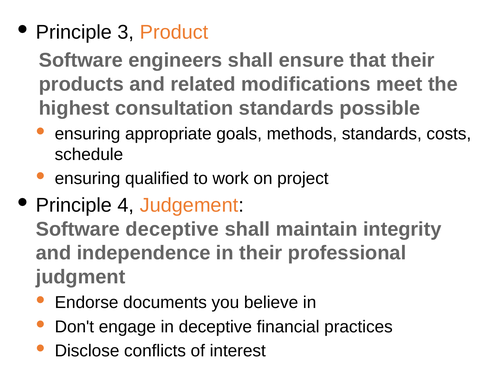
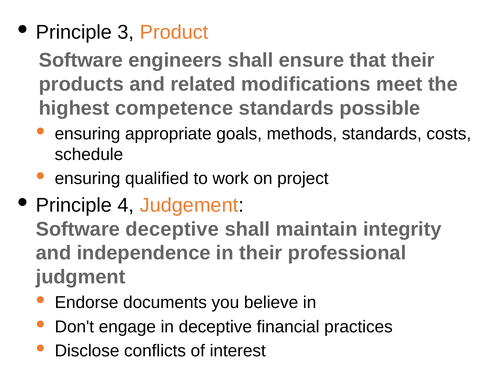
consultation: consultation -> competence (174, 108)
